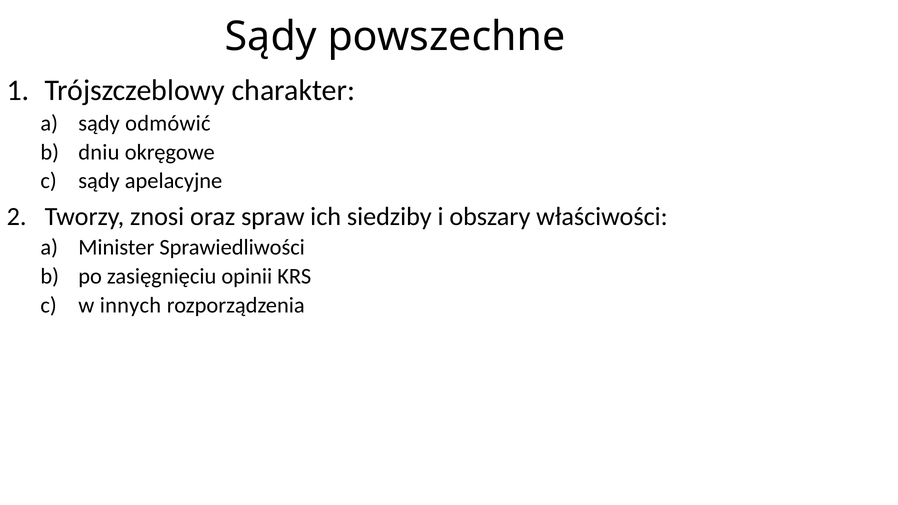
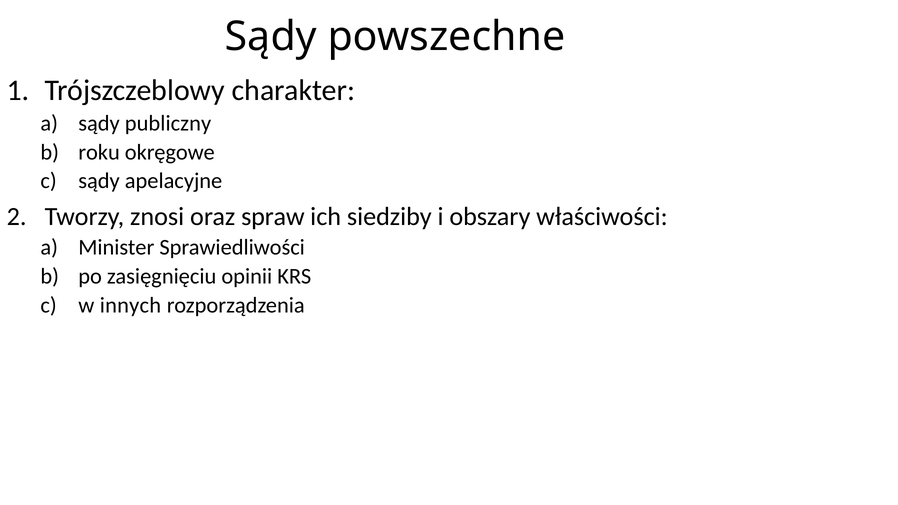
odmówić: odmówić -> publiczny (168, 123)
dniu: dniu -> roku (99, 152)
